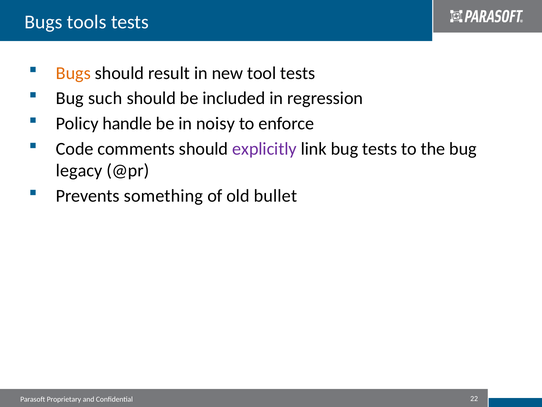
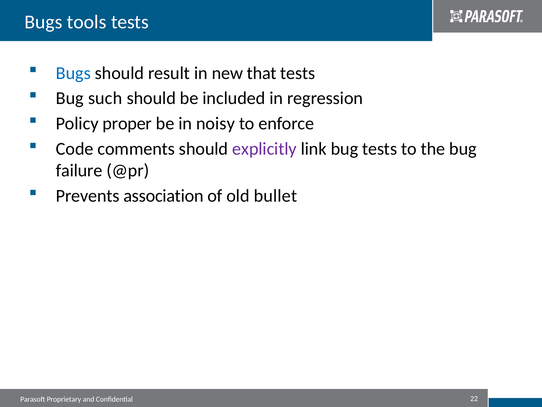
Bugs colour: orange -> blue (73, 73)
tool: tool -> that (262, 73)
handle: handle -> proper (127, 124)
legacy: legacy -> failure (79, 170)
something: something -> association (164, 196)
